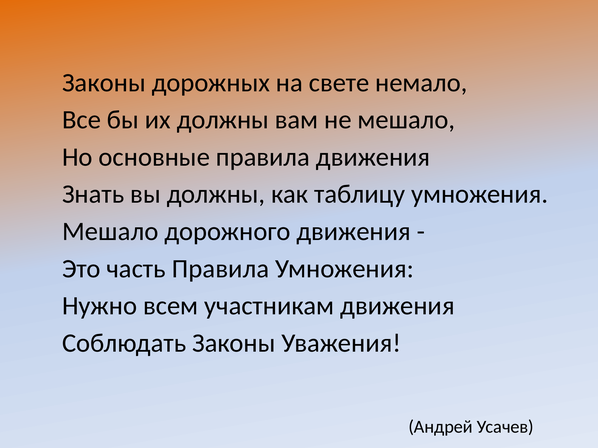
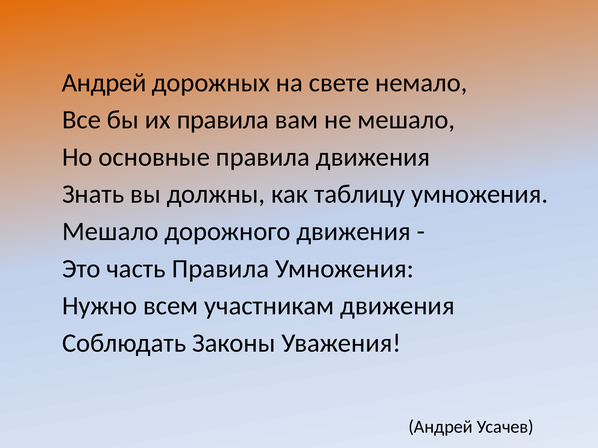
Законы: Законы -> Андрей (104, 83)
их должны: должны -> правила (223, 120)
